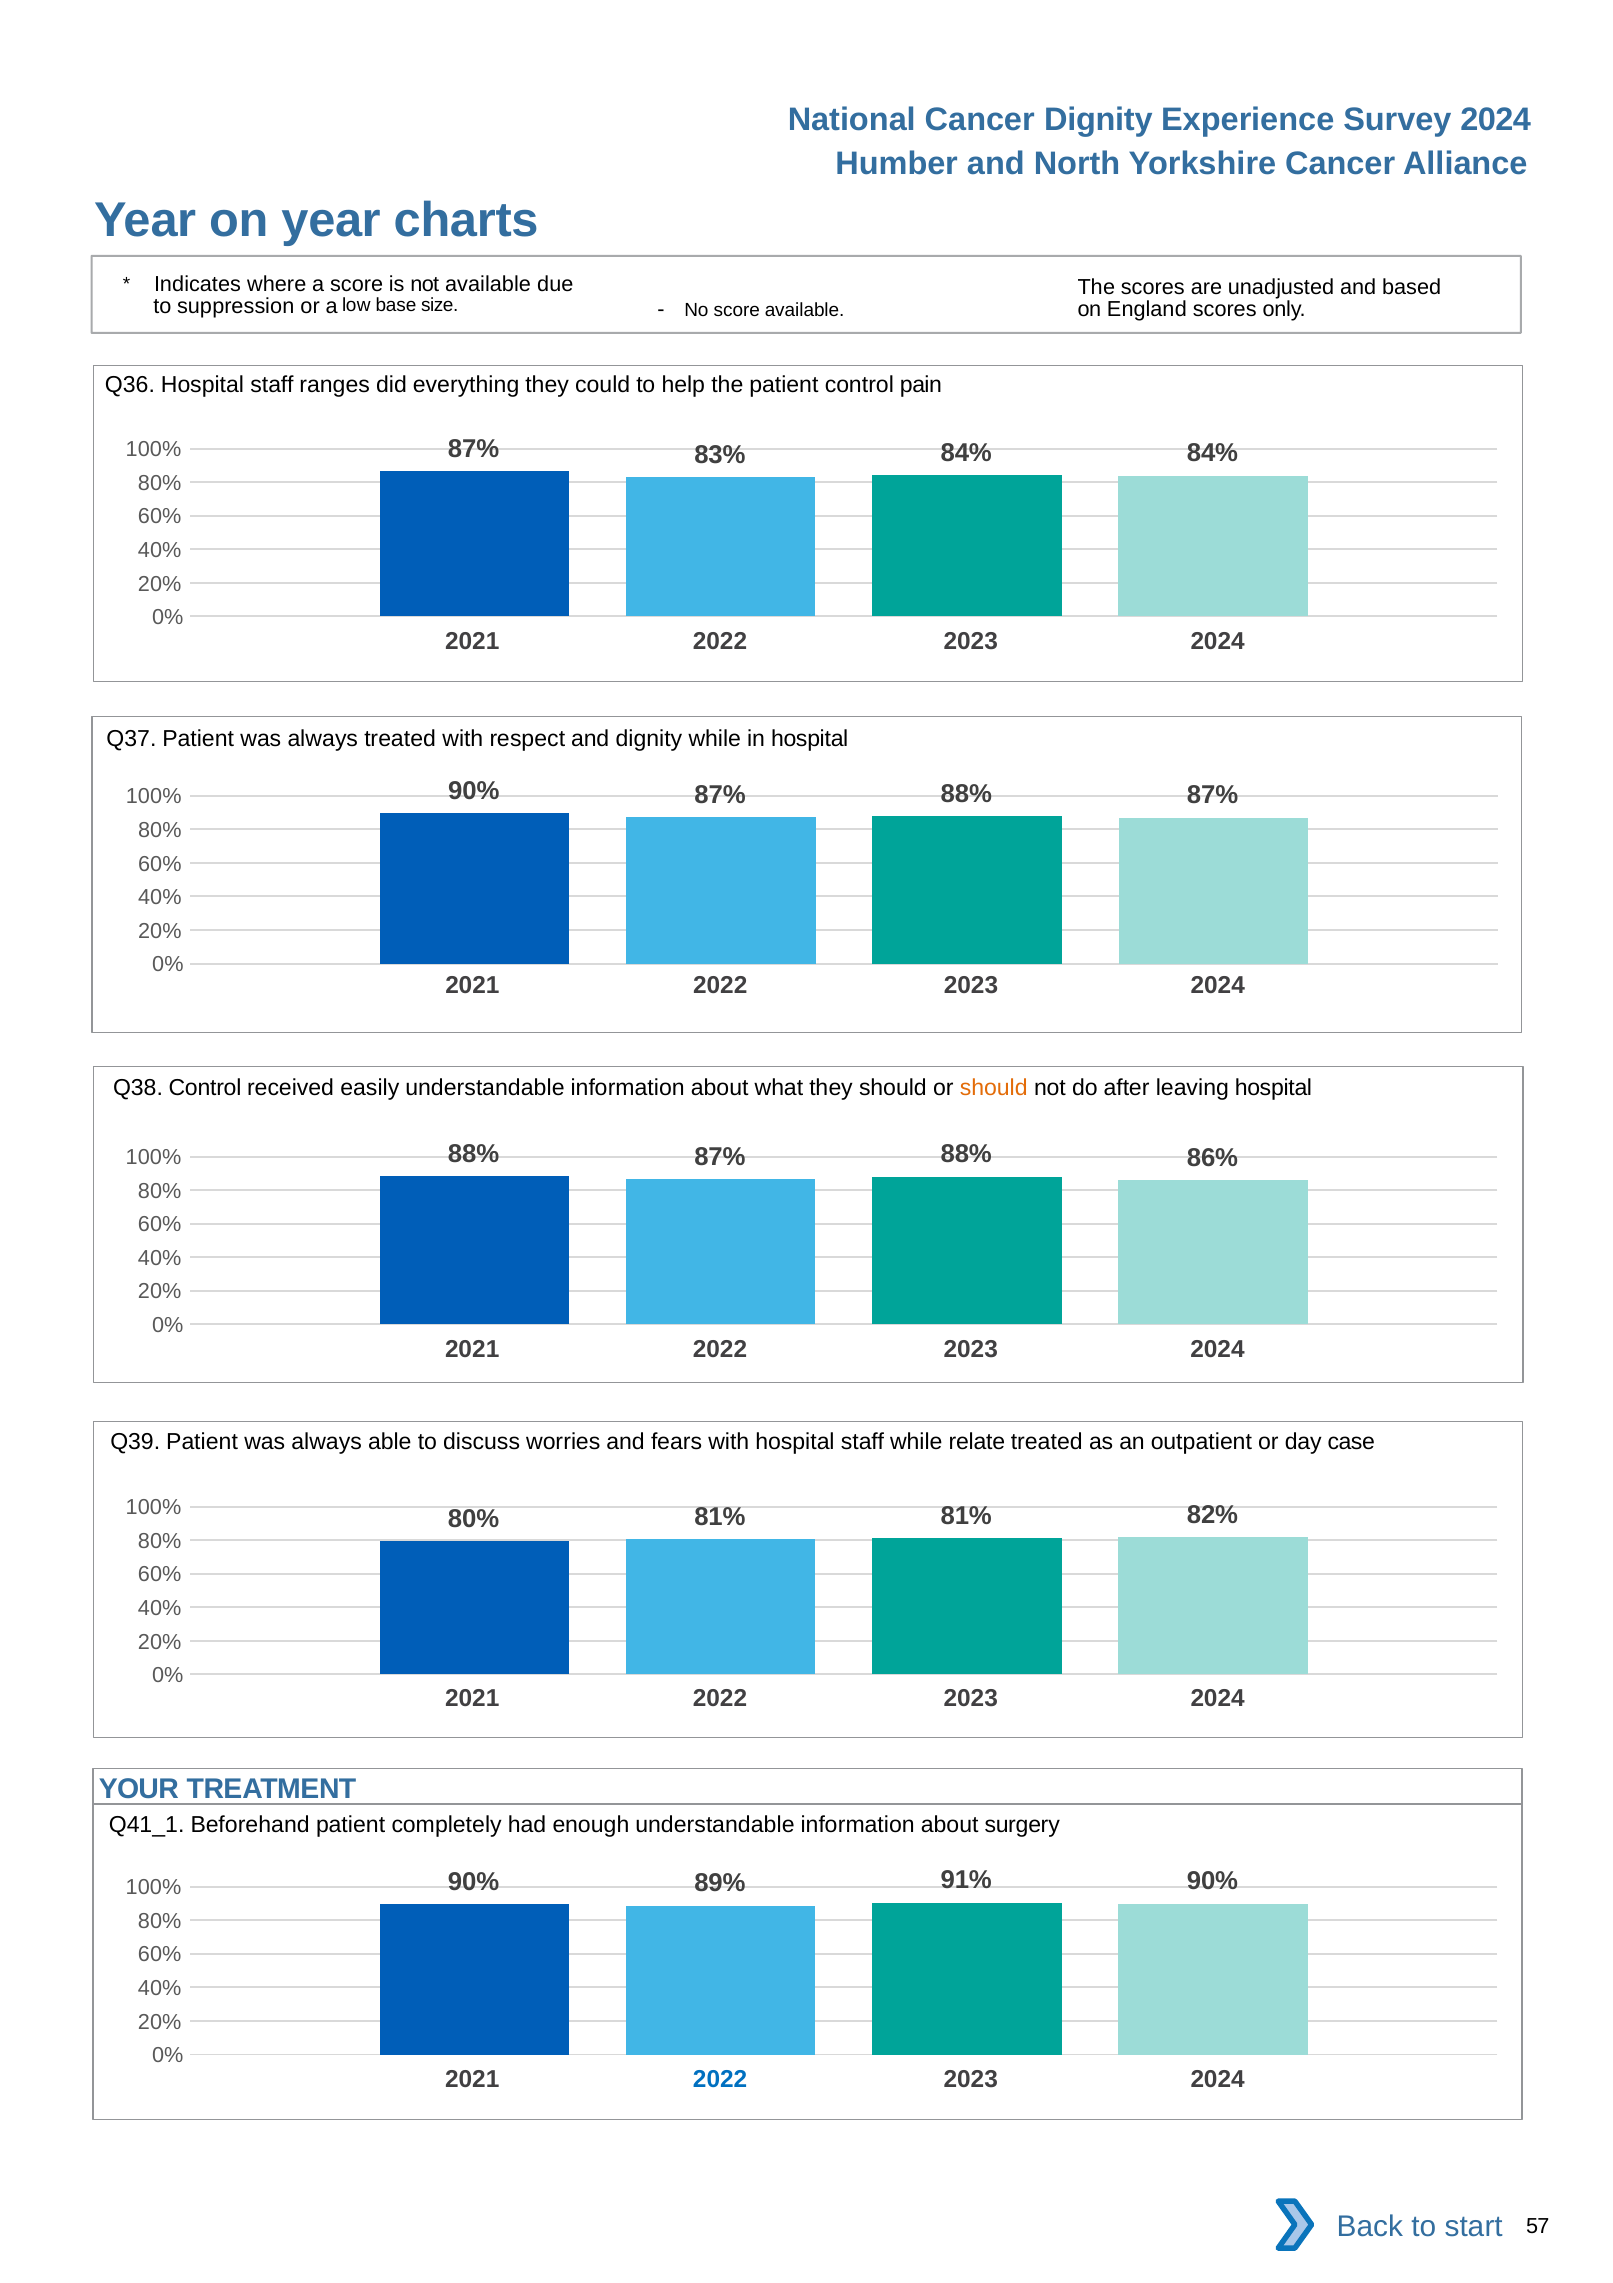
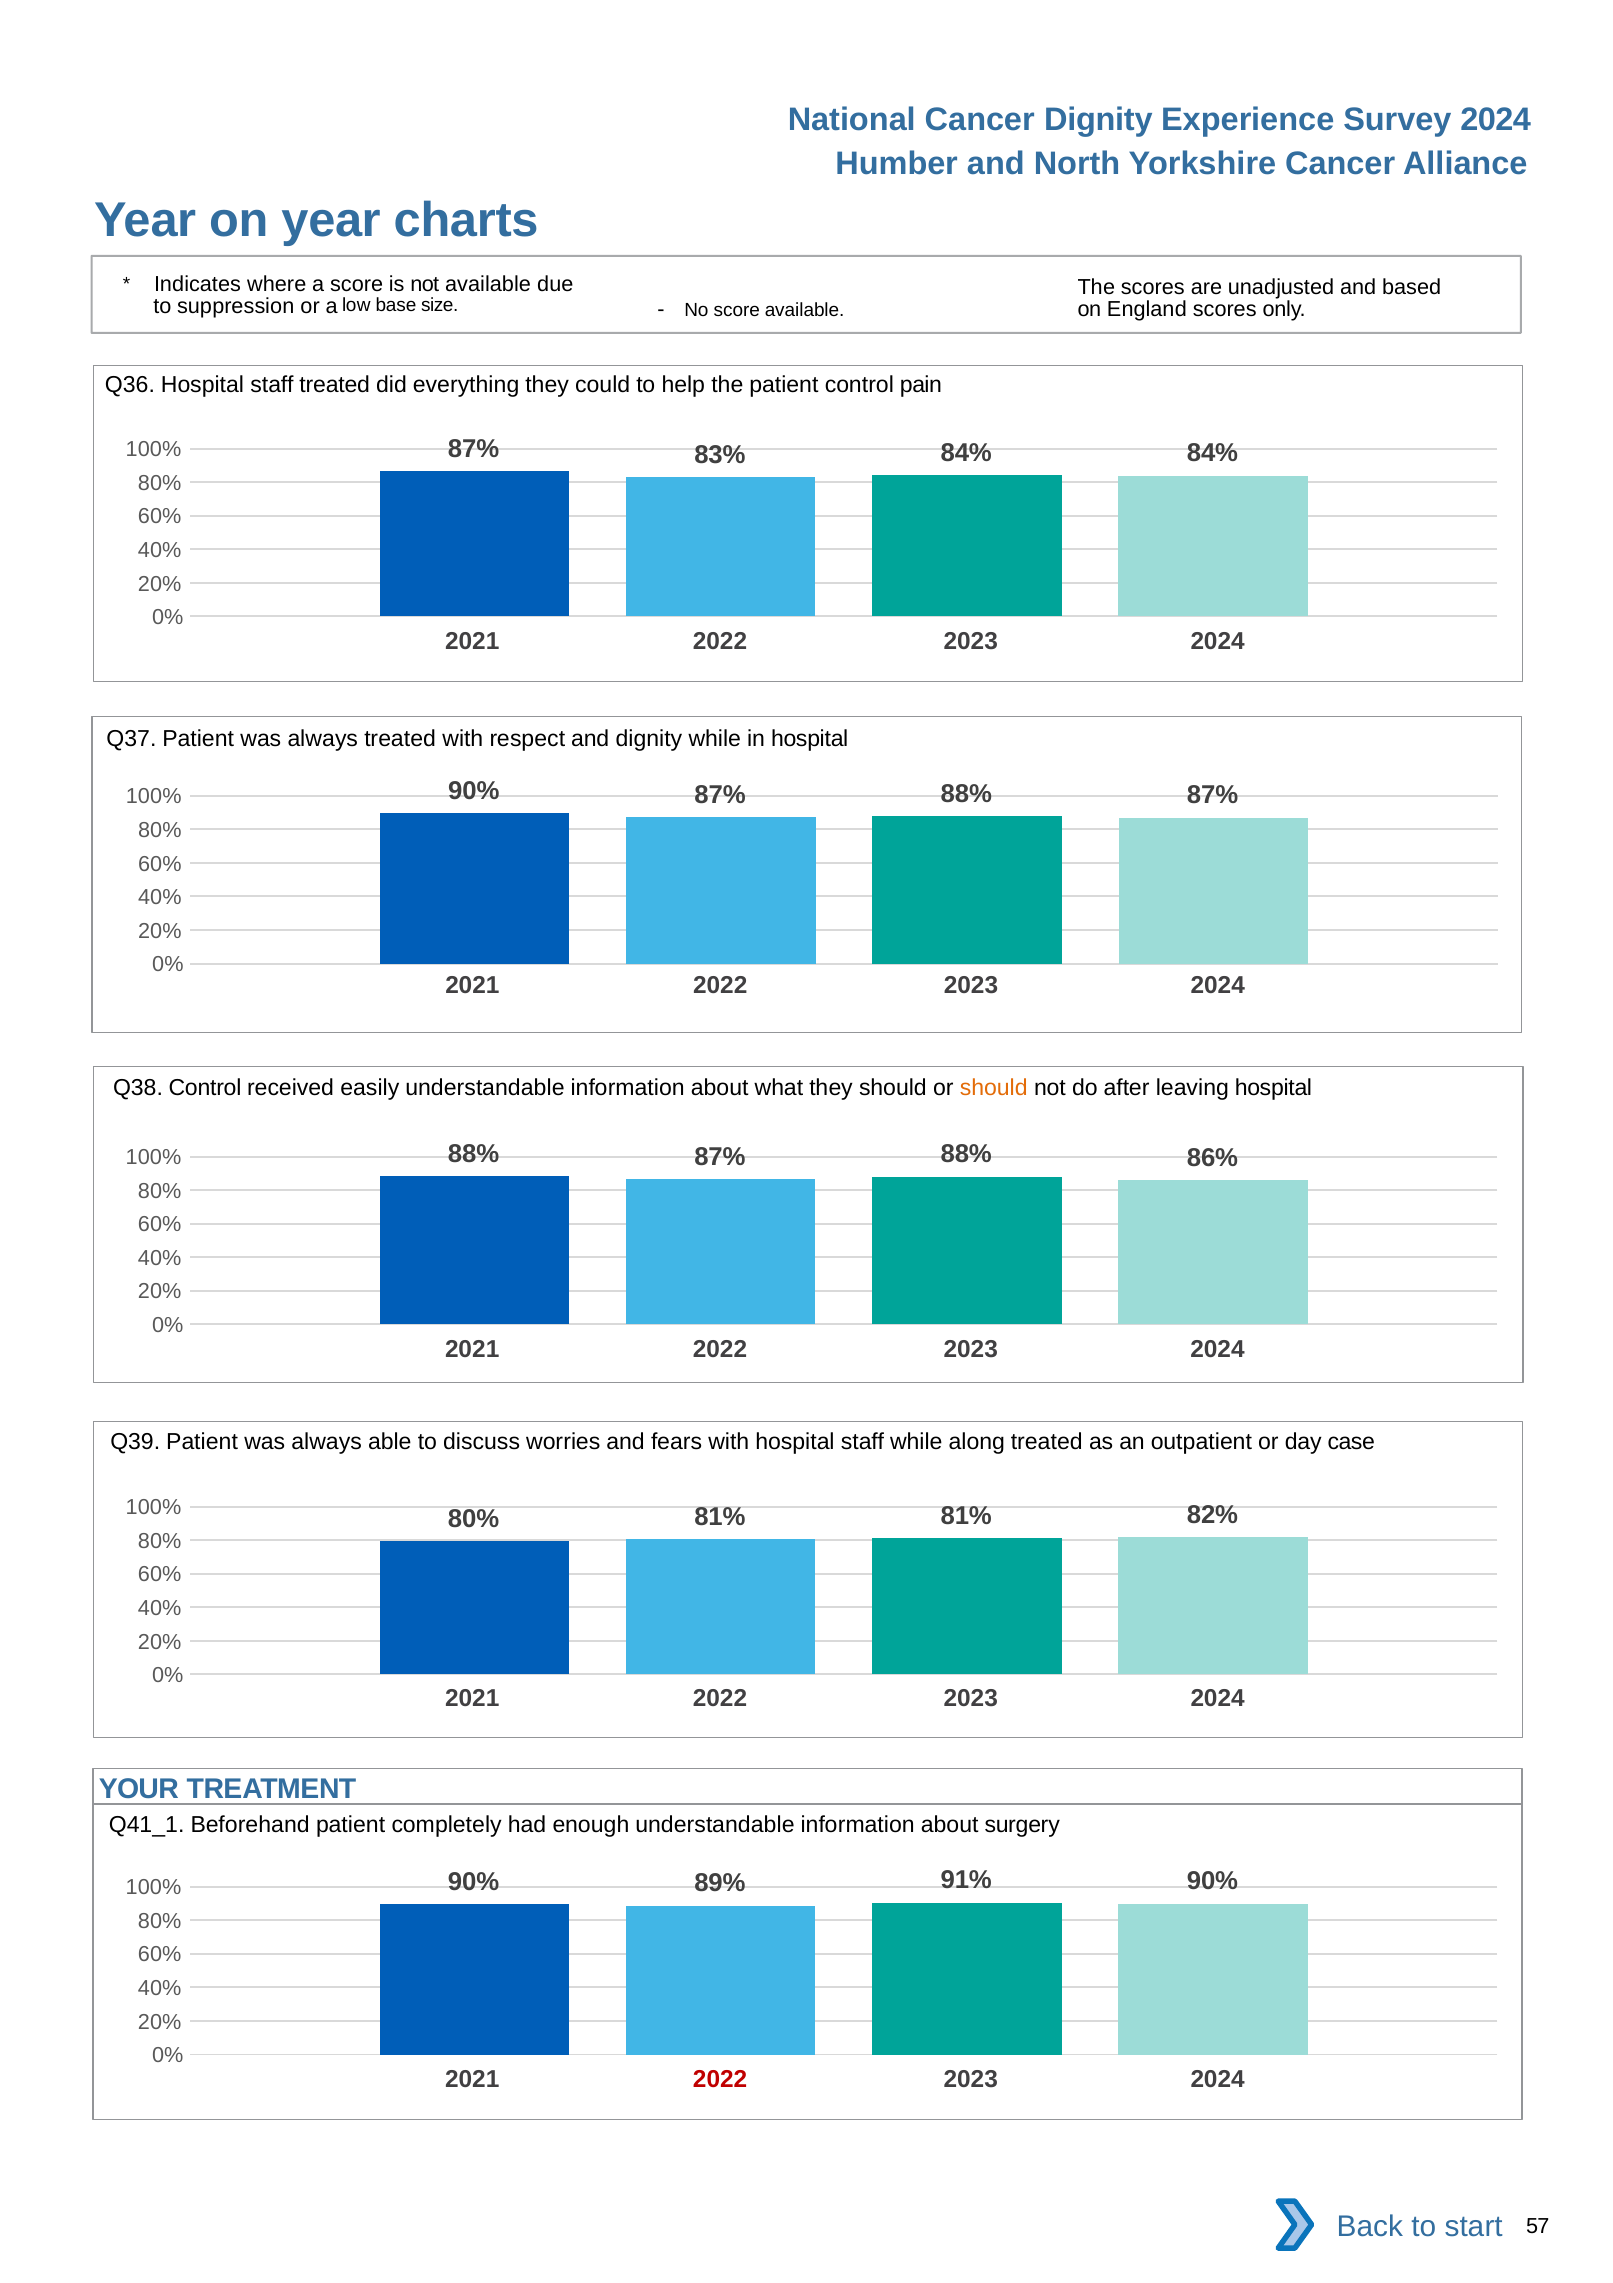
staff ranges: ranges -> treated (335, 385)
relate: relate -> along (977, 1441)
2022 colour: blue -> red (720, 2079)
